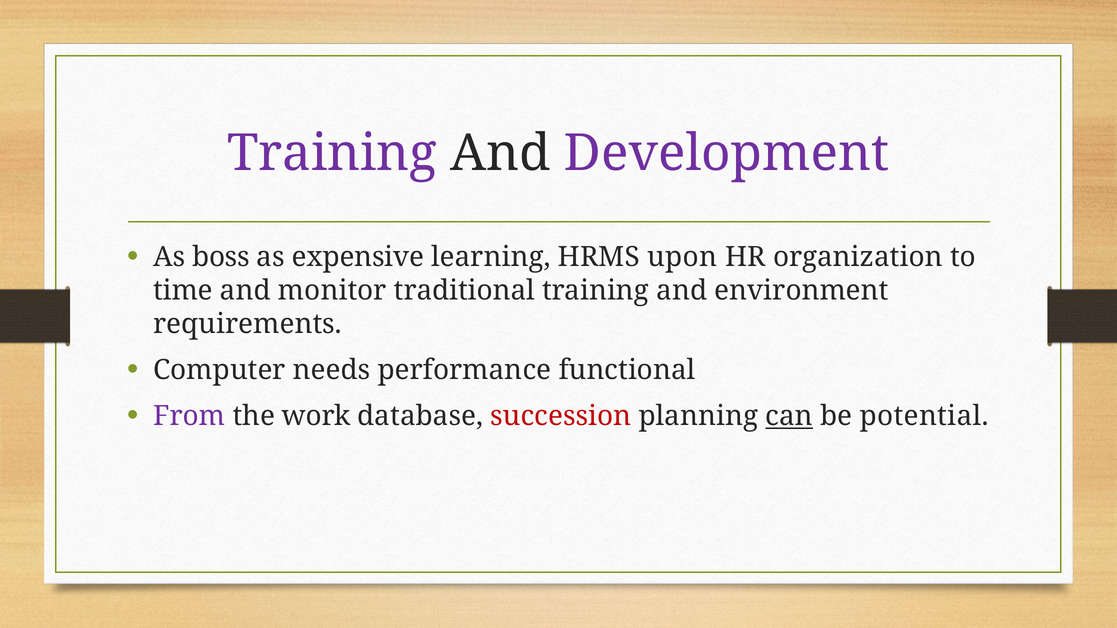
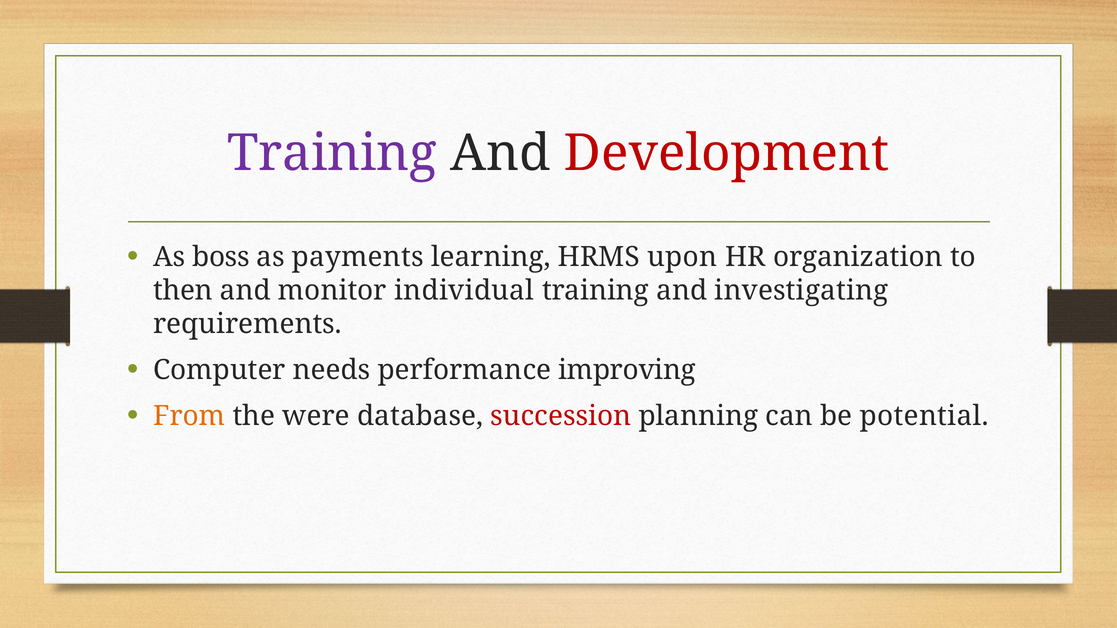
Development colour: purple -> red (727, 153)
expensive: expensive -> payments (358, 257)
time: time -> then (183, 291)
traditional: traditional -> individual (464, 291)
environment: environment -> investigating (801, 291)
functional: functional -> improving (627, 370)
From colour: purple -> orange (189, 416)
work: work -> were (316, 416)
can underline: present -> none (789, 416)
